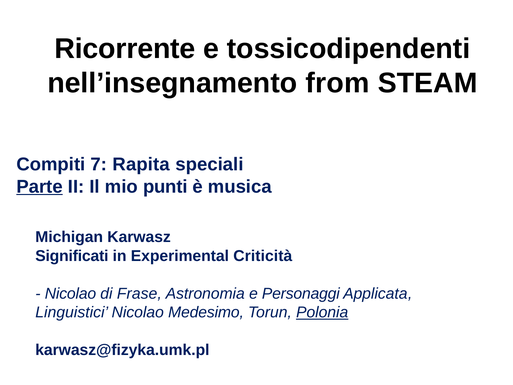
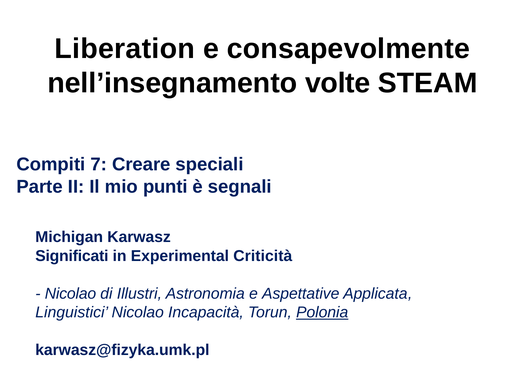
Ricorrente: Ricorrente -> Liberation (125, 49)
tossicodipendenti: tossicodipendenti -> consapevolmente (348, 49)
from: from -> volte (338, 83)
Rapita: Rapita -> Creare (141, 164)
Parte underline: present -> none (40, 186)
musica: musica -> segnali (240, 186)
Frase: Frase -> Illustri (139, 293)
Personaggi: Personaggi -> Aspettative (301, 293)
Medesimo: Medesimo -> Incapacità (206, 312)
